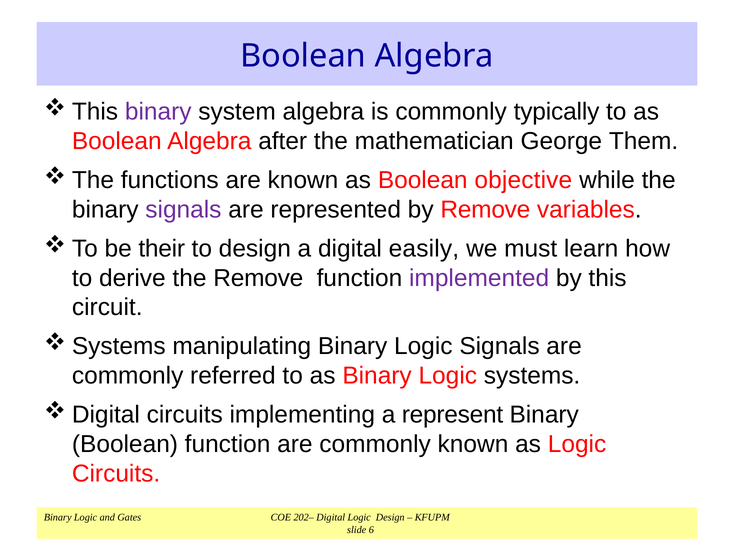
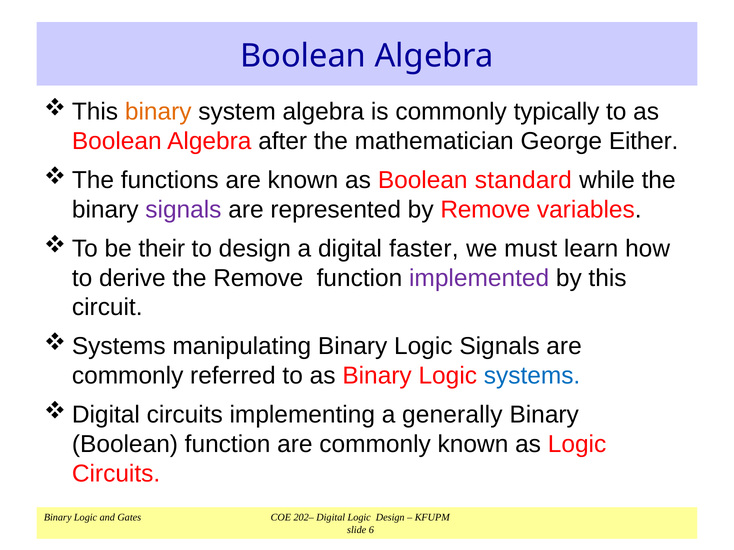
binary colour: purple -> orange (158, 112)
Them: Them -> Either (644, 141)
objective: objective -> standard (523, 180)
easily: easily -> faster (424, 249)
systems colour: black -> blue (532, 376)
represent: represent -> generally (452, 415)
